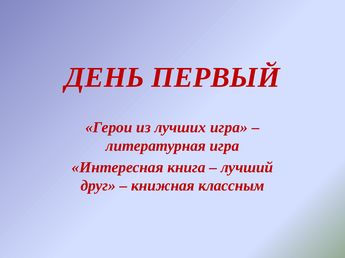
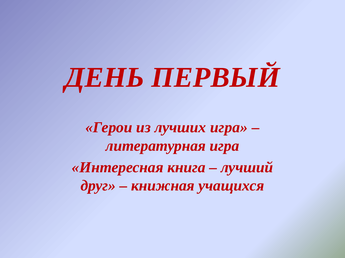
классным: классным -> учащихся (231, 186)
